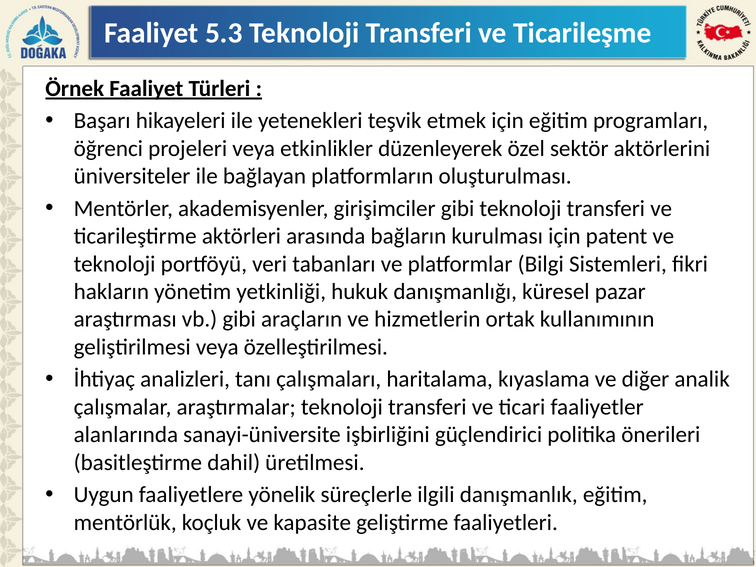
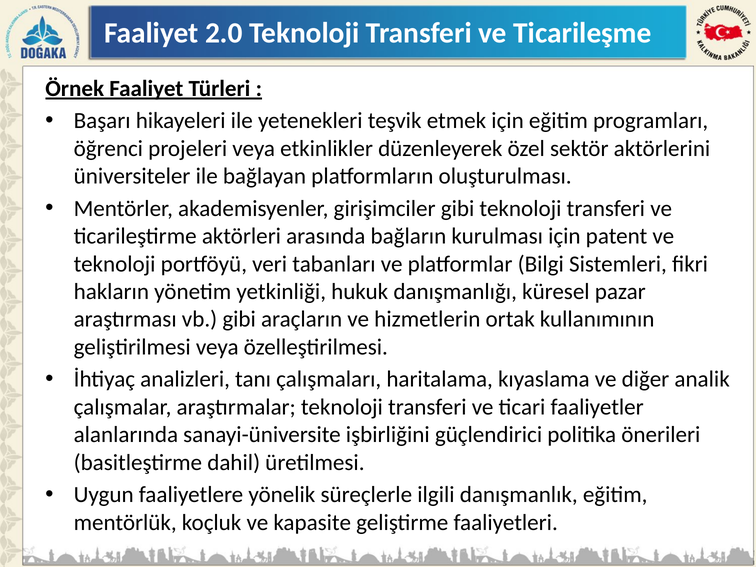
5.3: 5.3 -> 2.0 (224, 33)
